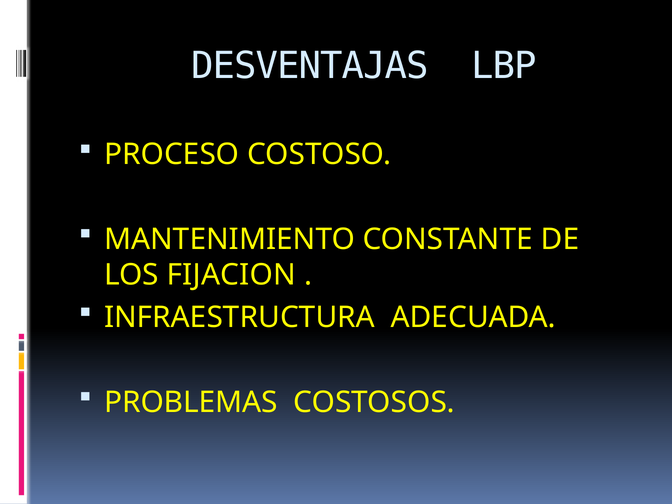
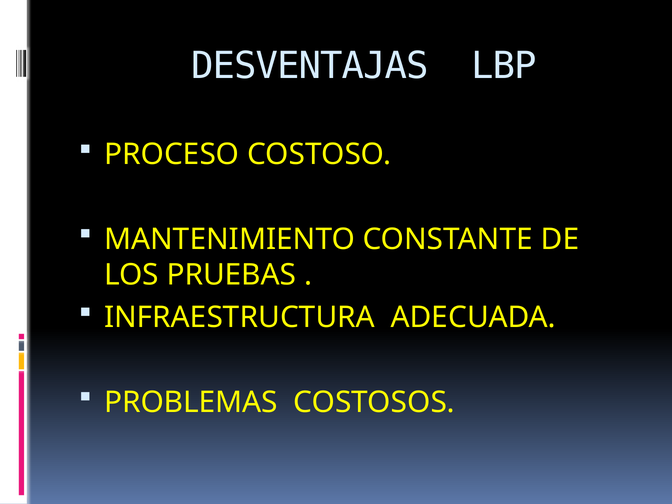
FIJACION: FIJACION -> PRUEBAS (231, 275)
